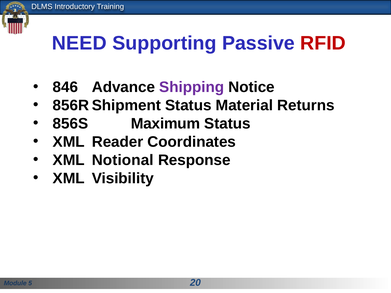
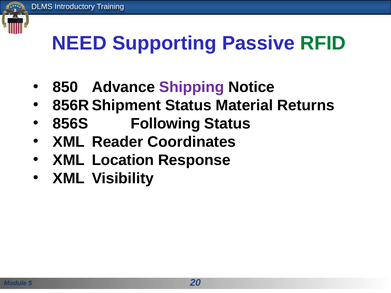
RFID colour: red -> green (323, 43)
846: 846 -> 850 (65, 87)
Maximum: Maximum -> Following (166, 124)
Notional: Notional -> Location (123, 160)
